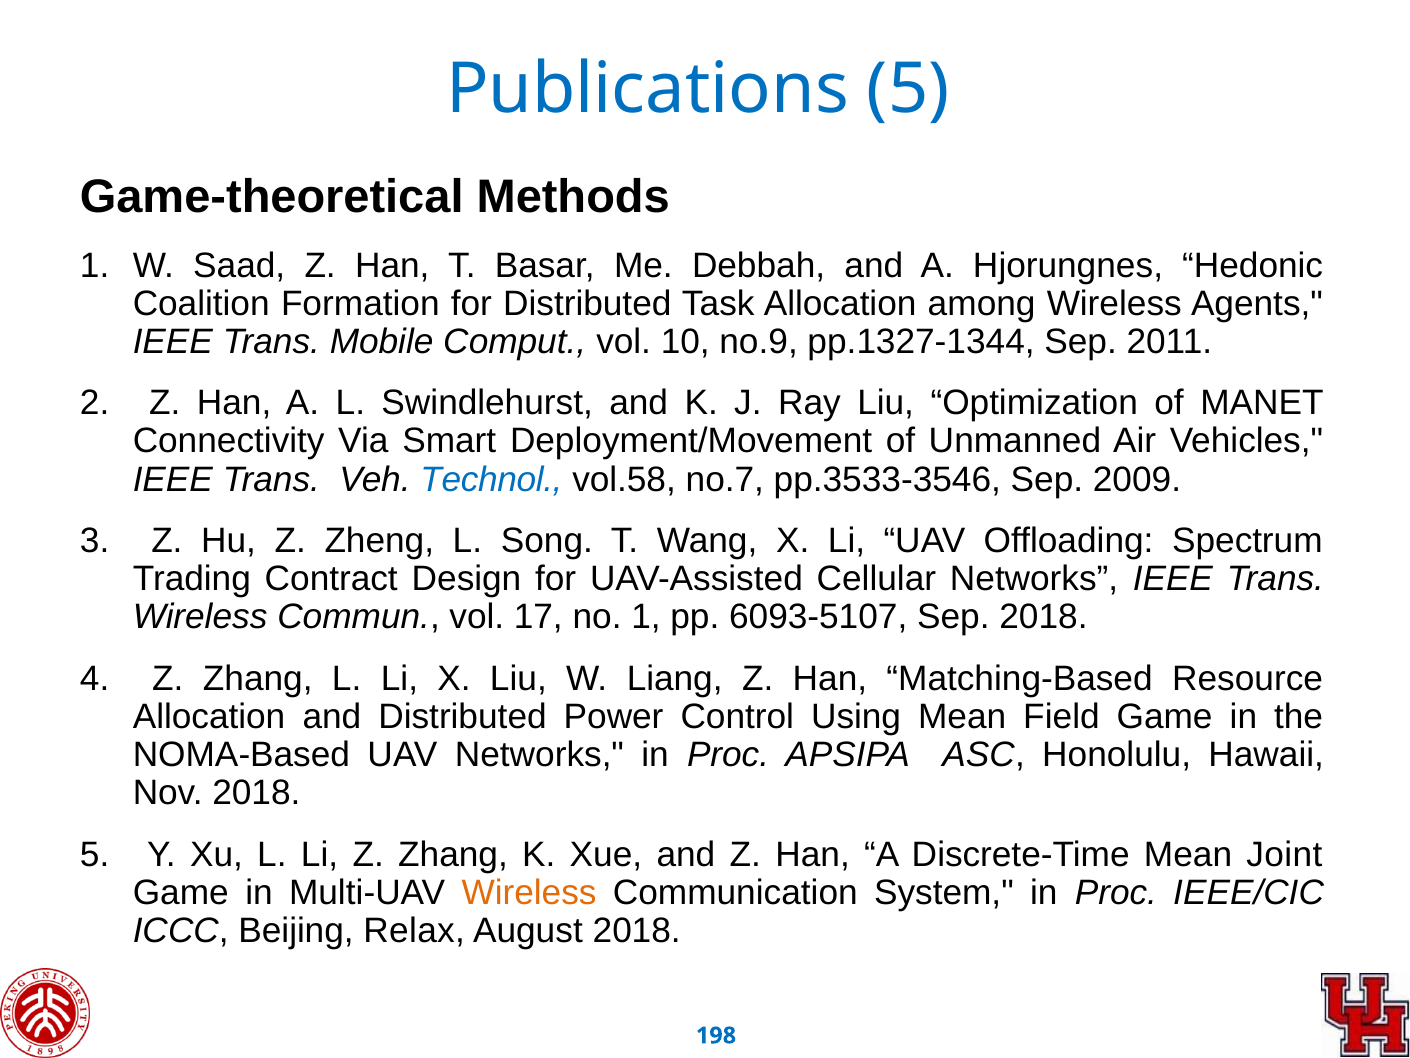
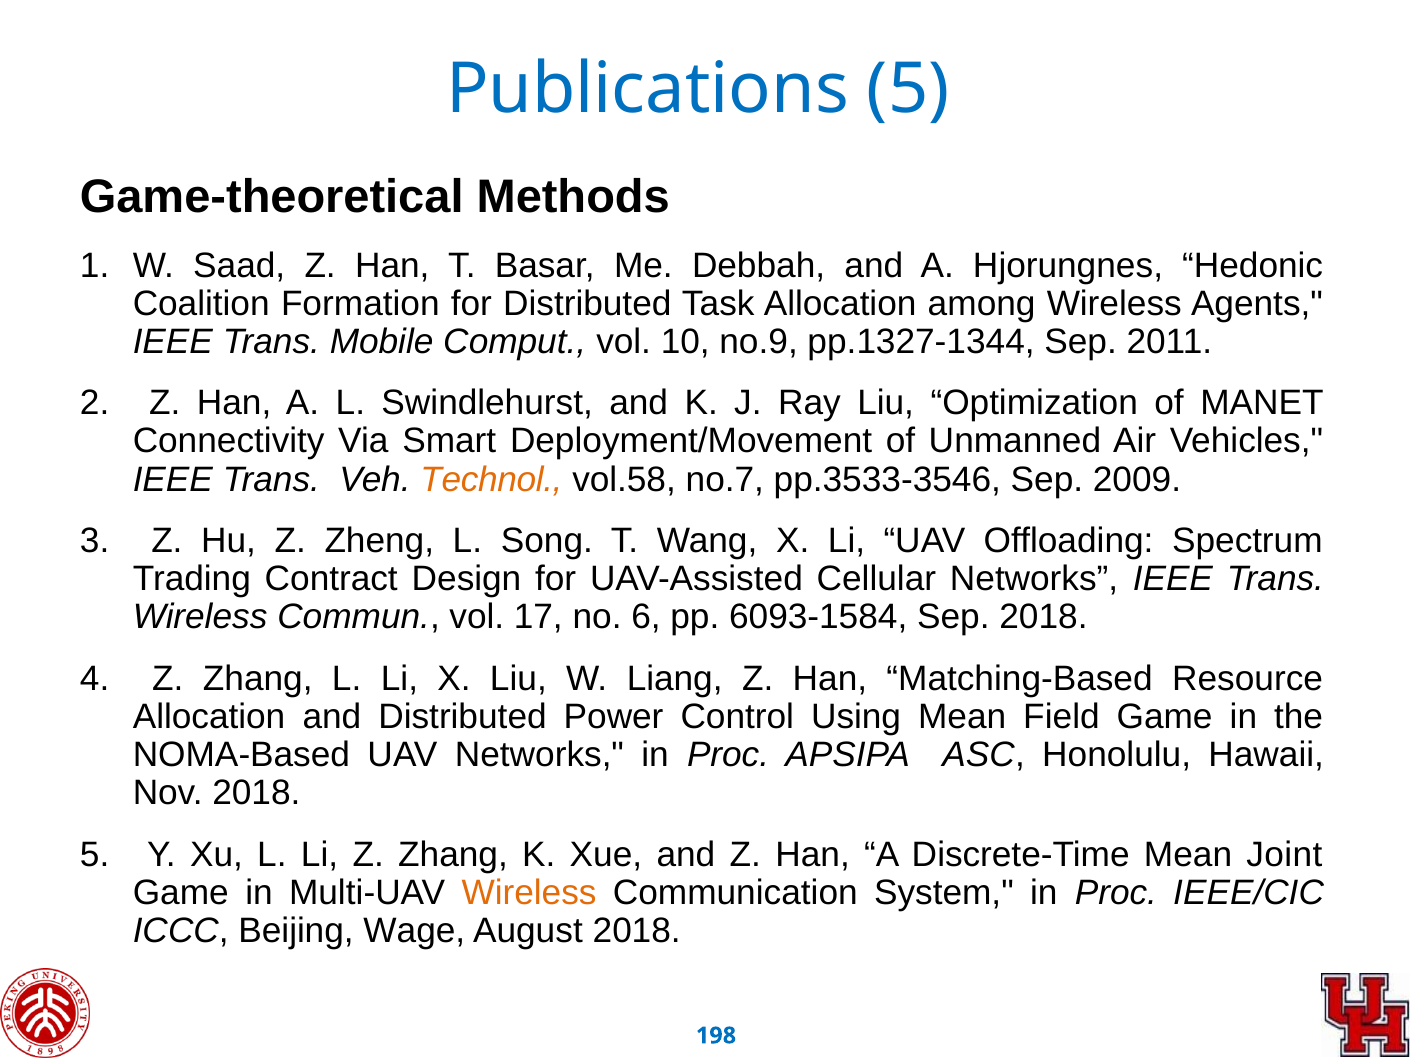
Technol colour: blue -> orange (491, 479)
no 1: 1 -> 6 (646, 617)
6093-5107: 6093-5107 -> 6093-1584 (818, 617)
Relax: Relax -> Wage (414, 930)
